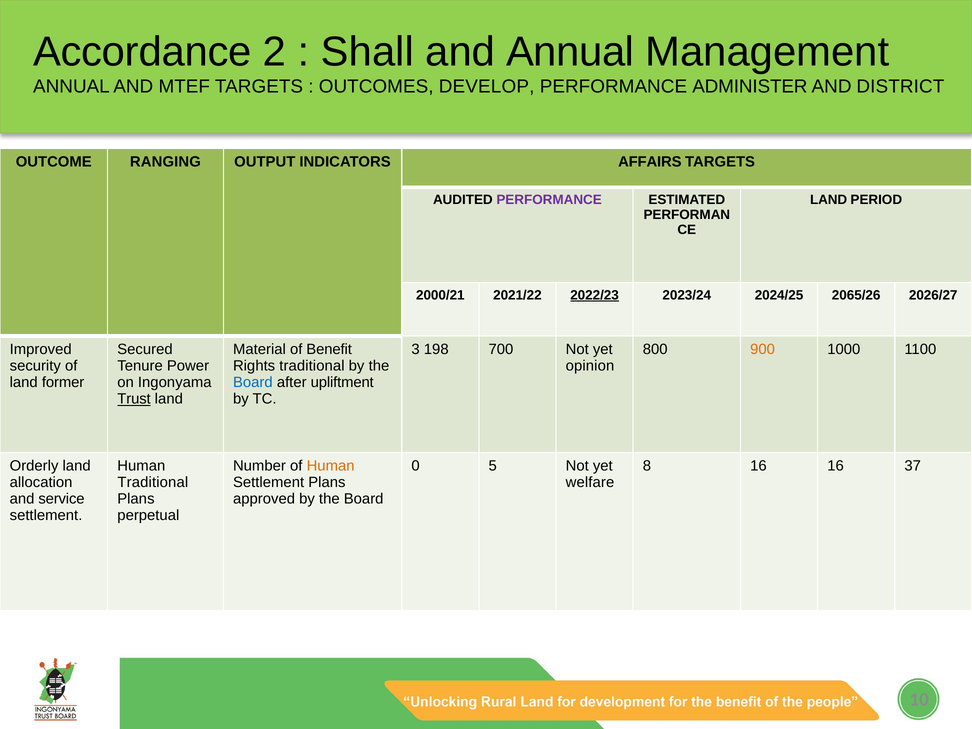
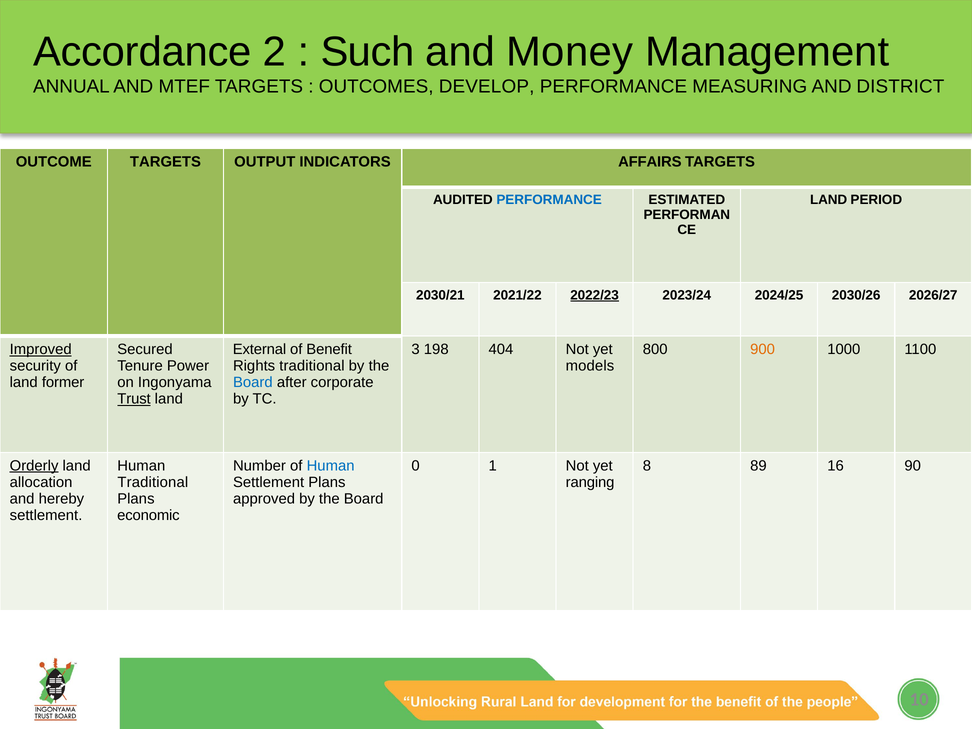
Shall: Shall -> Such (368, 52)
and Annual: Annual -> Money (570, 52)
ADMINISTER: ADMINISTER -> MEASURING (750, 87)
OUTCOME RANGING: RANGING -> TARGETS (165, 162)
PERFORMANCE colour: purple -> blue (549, 200)
2000/21: 2000/21 -> 2030/21 (440, 295)
2065/26: 2065/26 -> 2030/26 (856, 295)
Improved underline: none -> present (41, 349)
Material: Material -> External (260, 349)
700: 700 -> 404 (501, 349)
opinion: opinion -> models (590, 366)
upliftment: upliftment -> corporate (342, 382)
Orderly underline: none -> present (34, 466)
Human colour: orange -> blue (331, 466)
5: 5 -> 1 (493, 466)
8 16: 16 -> 89 (758, 466)
37: 37 -> 90 (913, 466)
welfare: welfare -> ranging (590, 482)
service: service -> hereby (61, 499)
perpetual: perpetual -> economic (148, 515)
